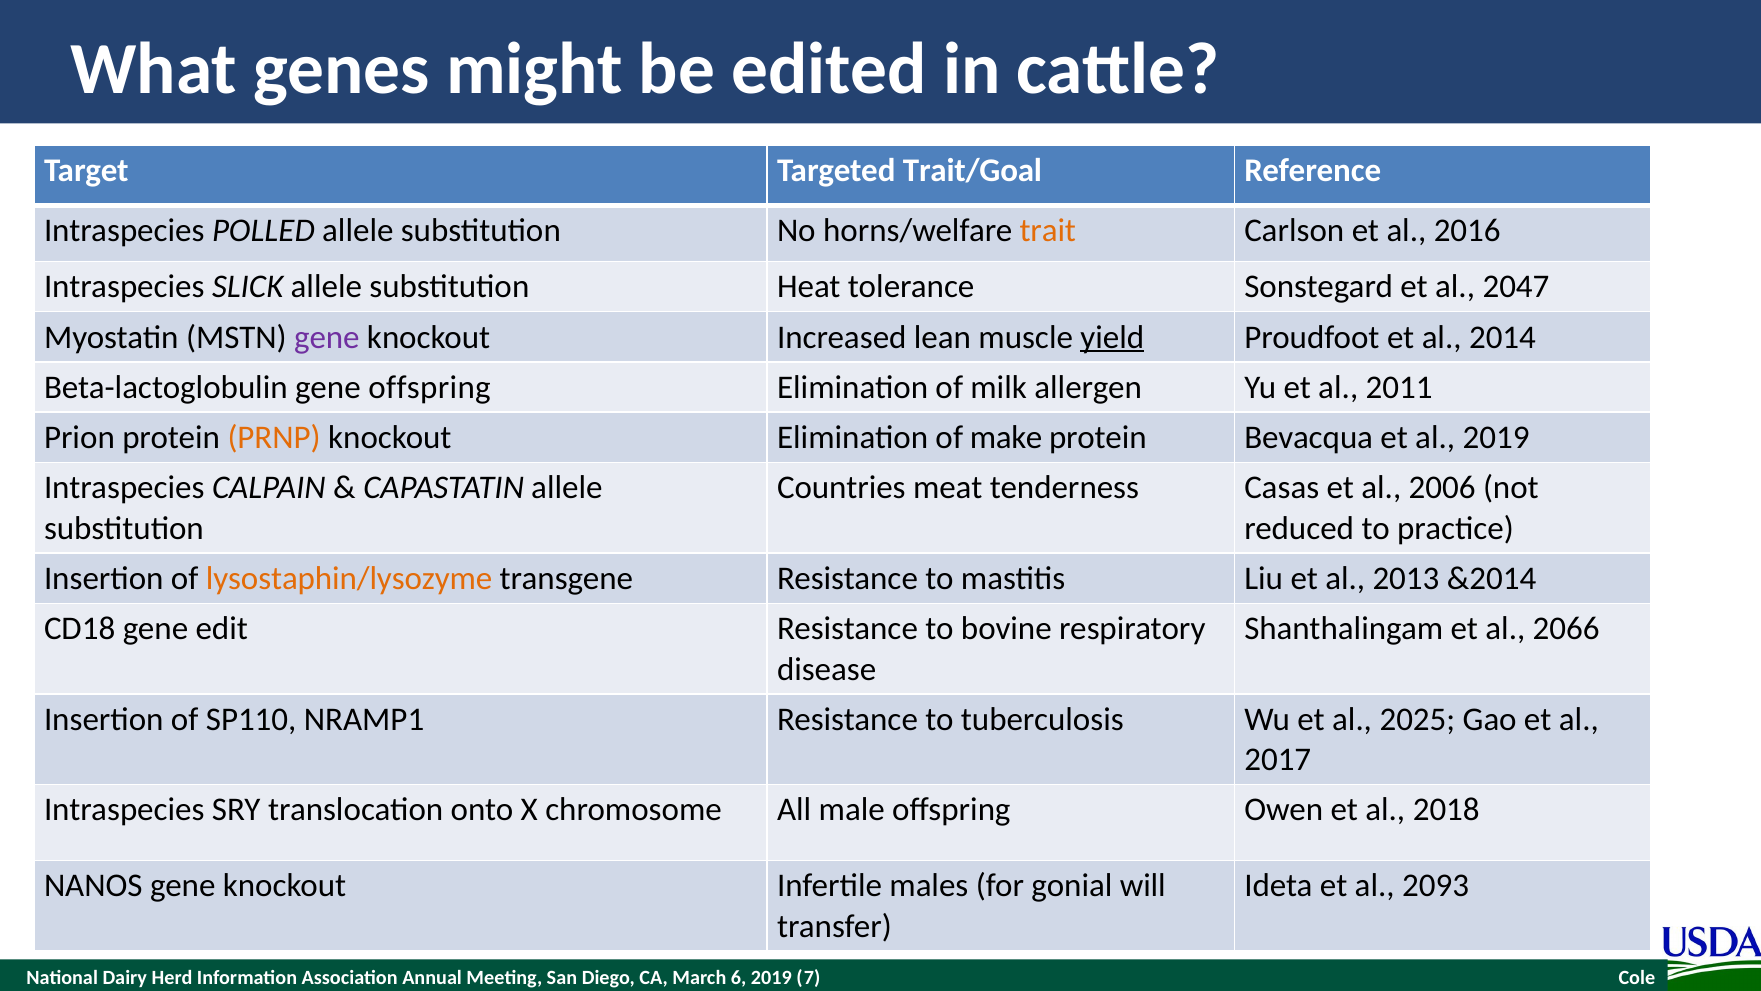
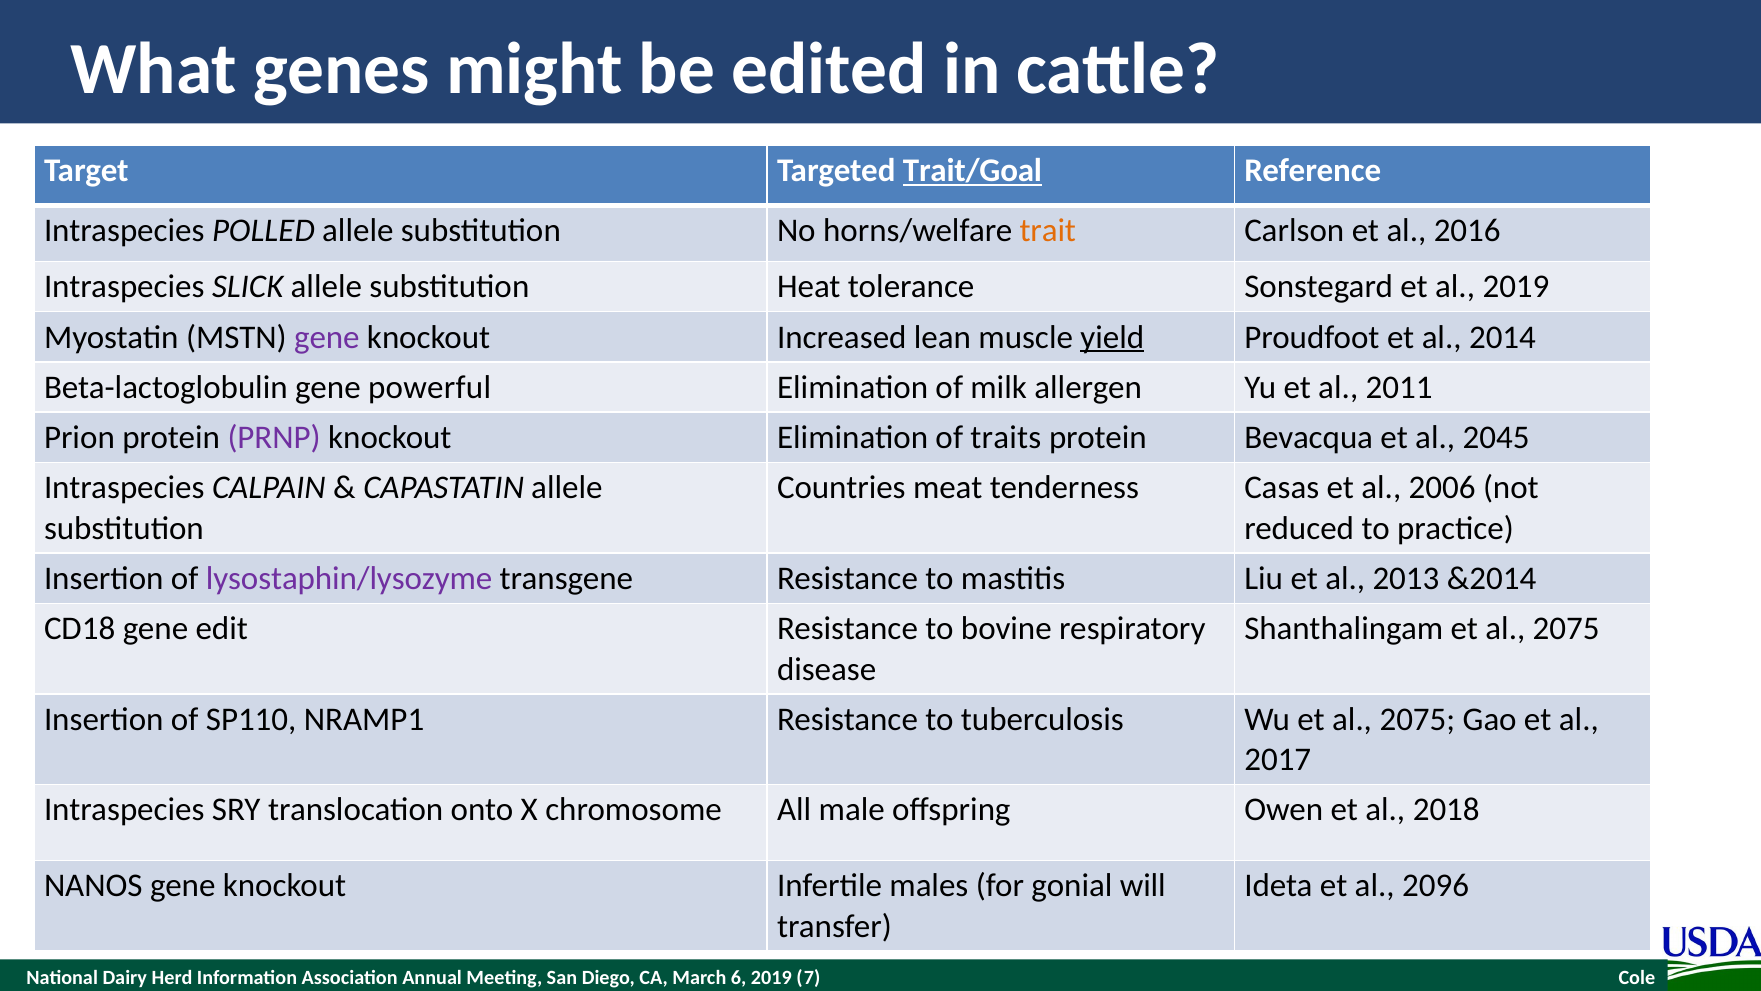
Trait/Goal underline: none -> present (972, 171)
al 2047: 2047 -> 2019 (1516, 287)
gene offspring: offspring -> powerful (430, 387)
PRNP colour: orange -> purple (274, 438)
make: make -> traits (1006, 438)
al 2019: 2019 -> 2045 (1496, 438)
lysostaphin/lysozyme colour: orange -> purple (349, 578)
Shanthalingam et al 2066: 2066 -> 2075 (1566, 629)
Wu et al 2025: 2025 -> 2075 (1417, 719)
2093: 2093 -> 2096 (1436, 886)
